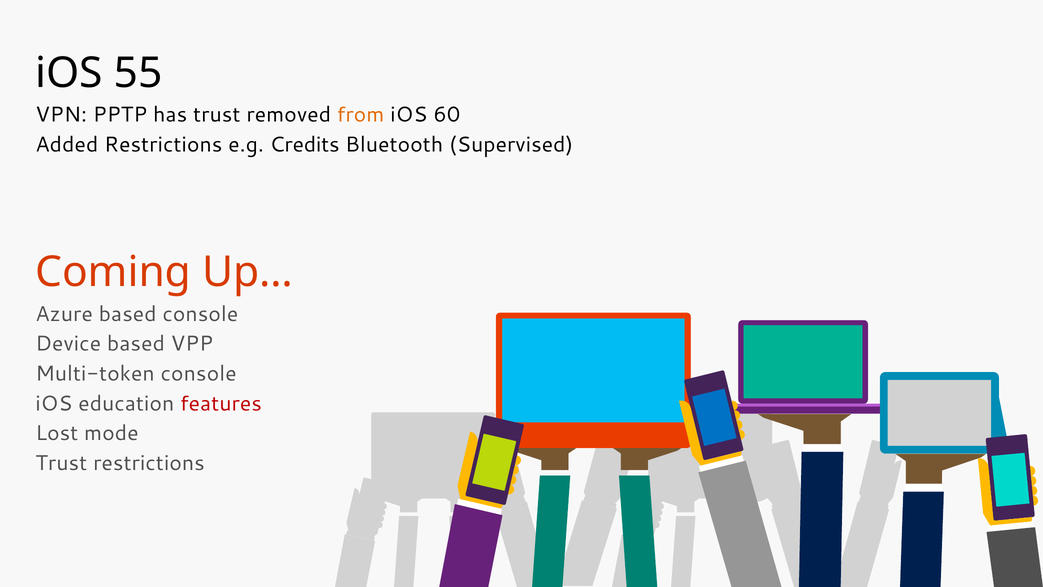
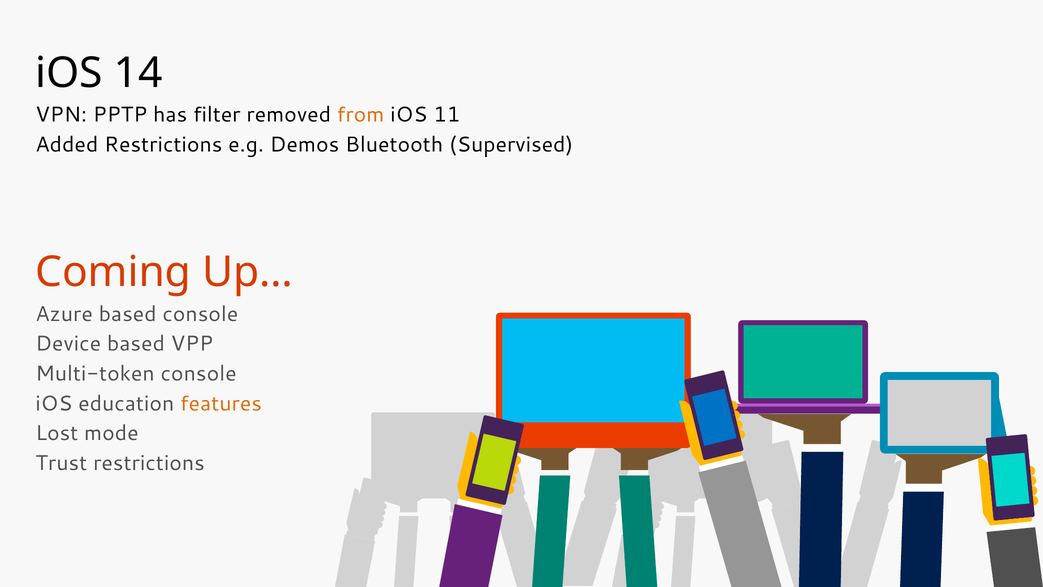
55: 55 -> 14 (138, 73)
has trust: trust -> filter (217, 115)
60: 60 -> 11 (447, 115)
Credits: Credits -> Demos (304, 145)
features colour: red -> orange (221, 403)
